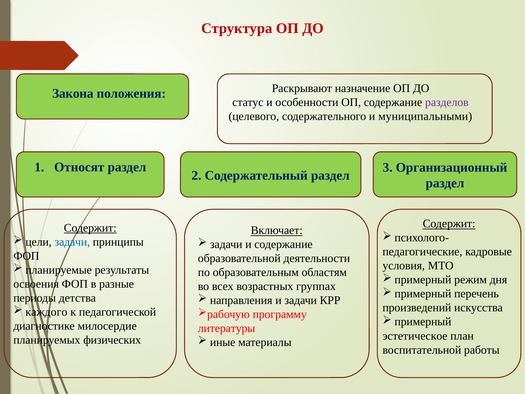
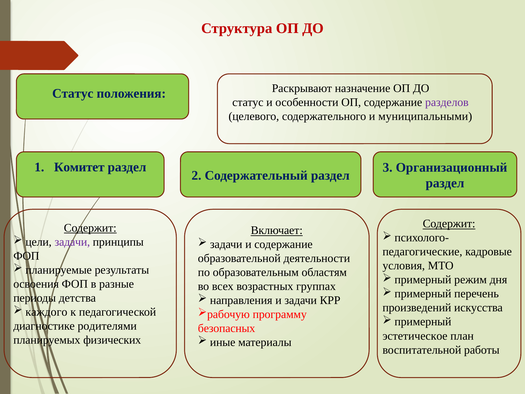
Закона: Закона -> Статус (73, 93)
Относят: Относят -> Комитет (79, 167)
задачи colour: blue -> purple (72, 242)
милосердие: милосердие -> родителями (107, 326)
литературы: литературы -> безопасных (227, 328)
